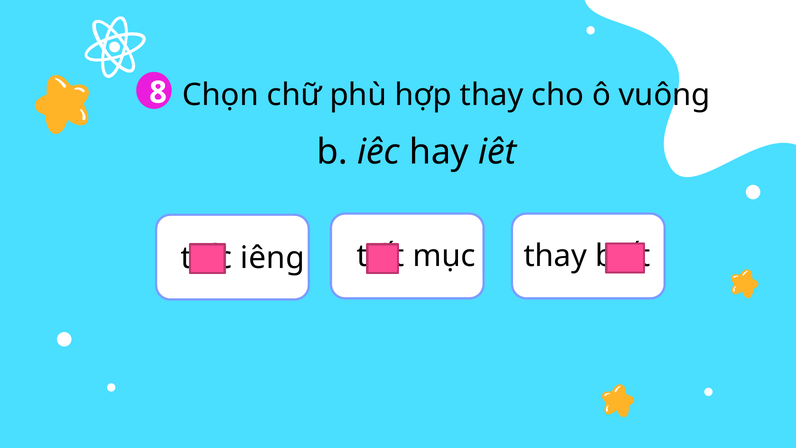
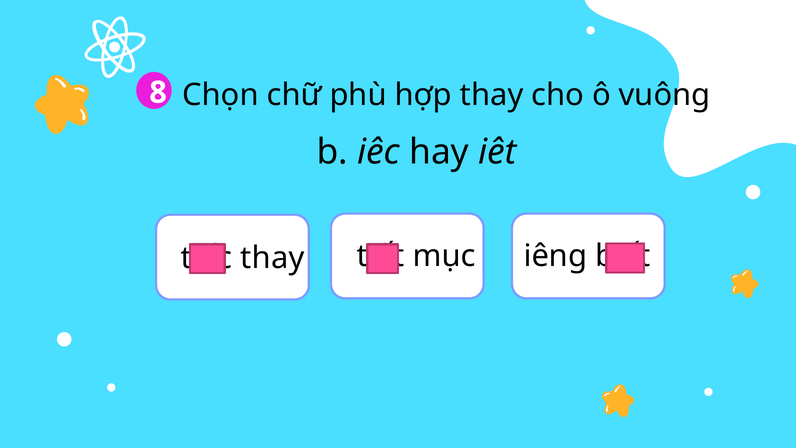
iêng: iêng -> thay (272, 258)
thay: thay -> iêng (555, 256)
